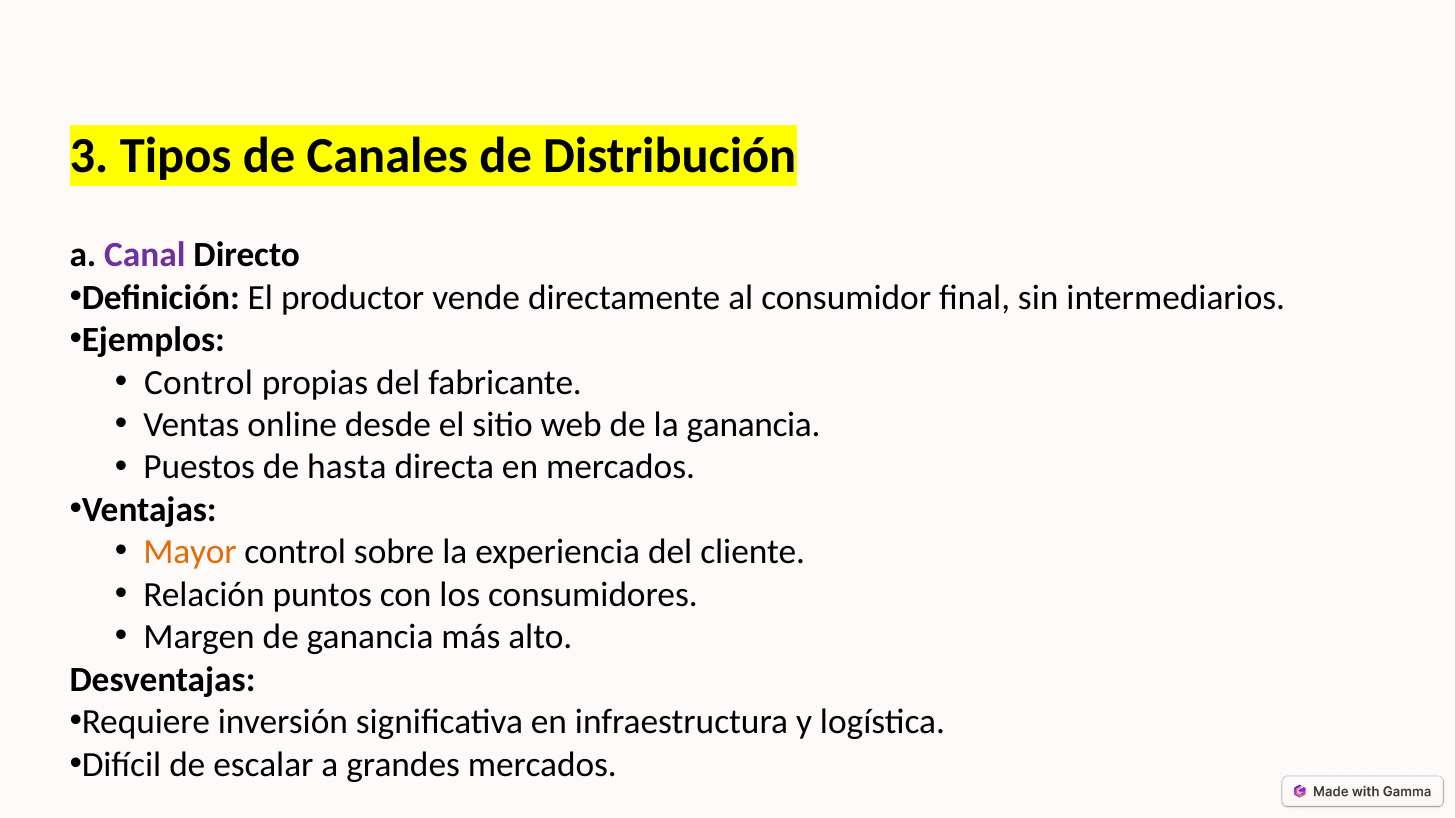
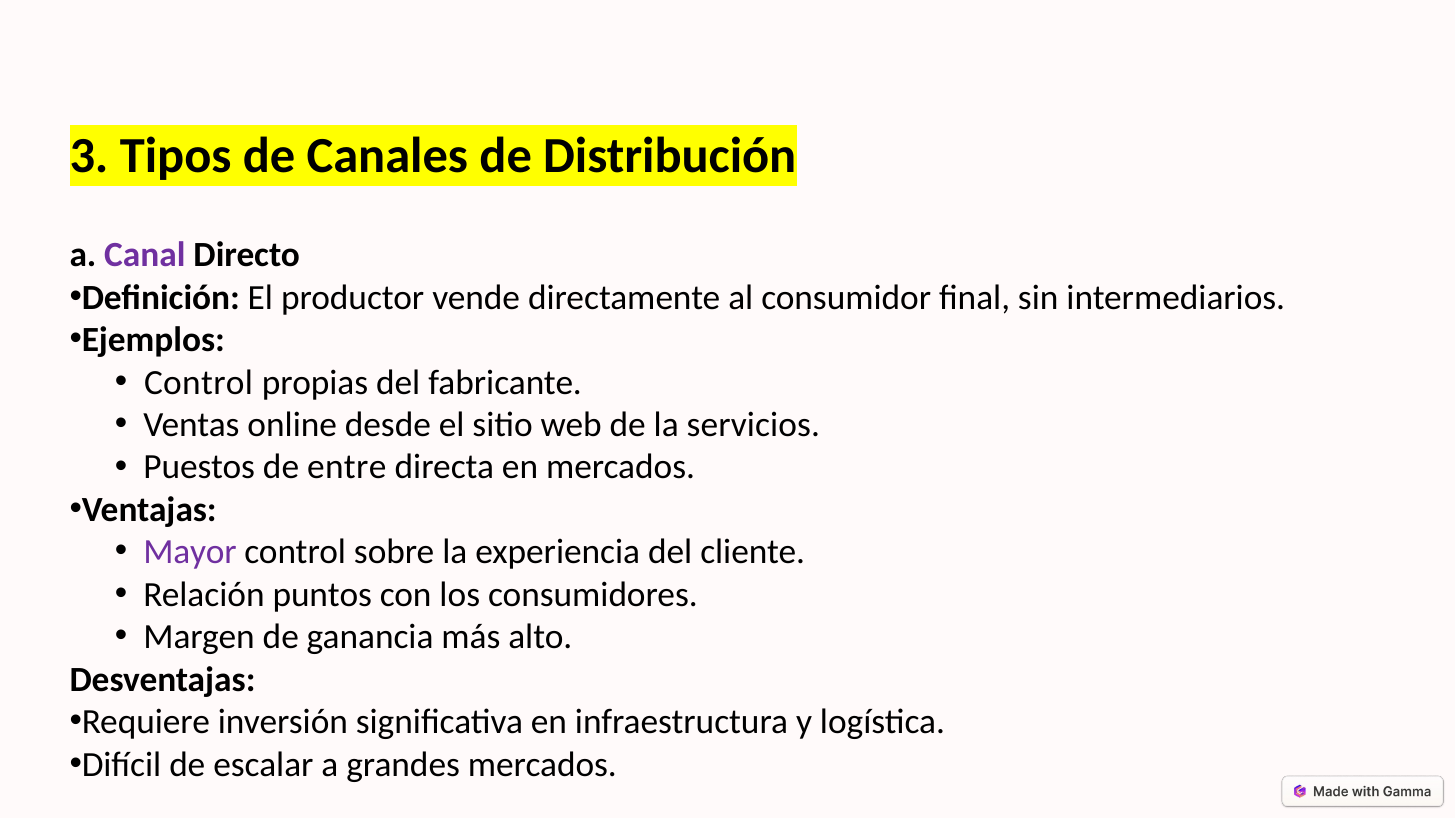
la ganancia: ganancia -> servicios (753, 425)
hasta: hasta -> entre (347, 468)
Mayor colour: orange -> purple (190, 552)
